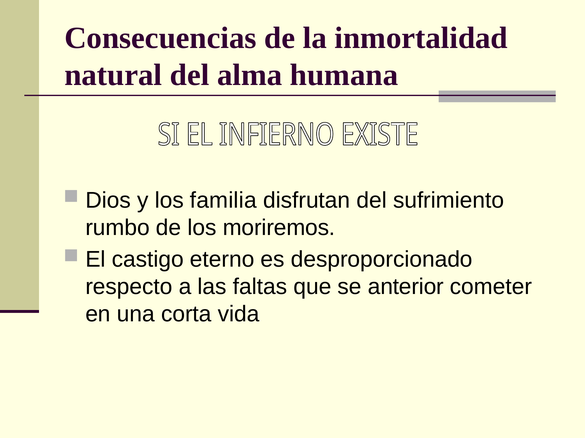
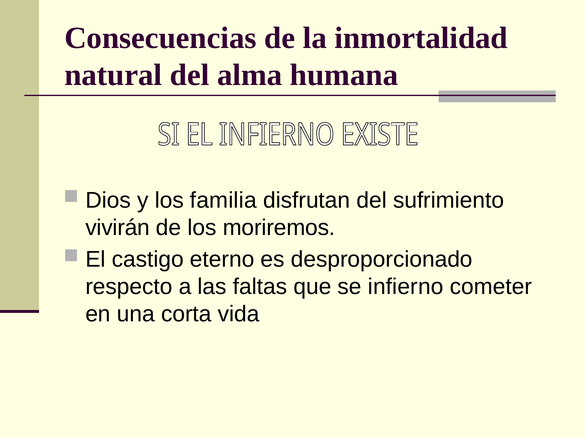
rumbo: rumbo -> vivirán (118, 228)
anterior: anterior -> infierno (406, 287)
